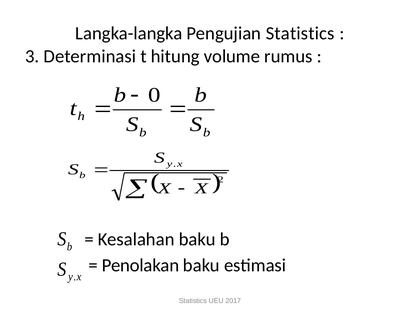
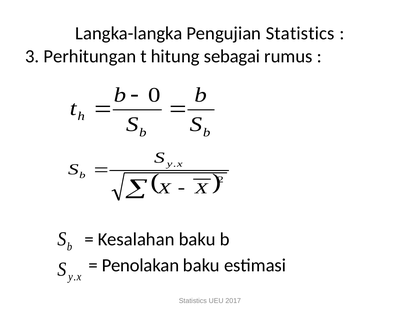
Determinasi: Determinasi -> Perhitungan (90, 56)
volume: volume -> sebagai (232, 56)
